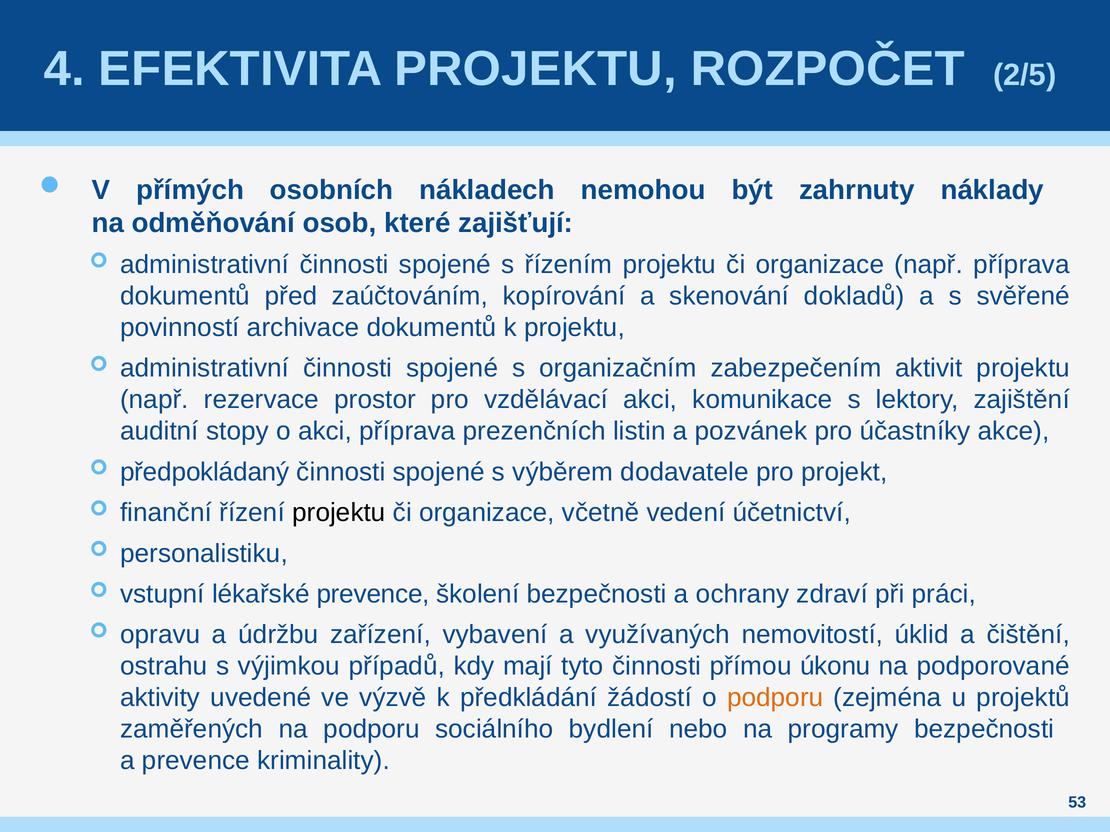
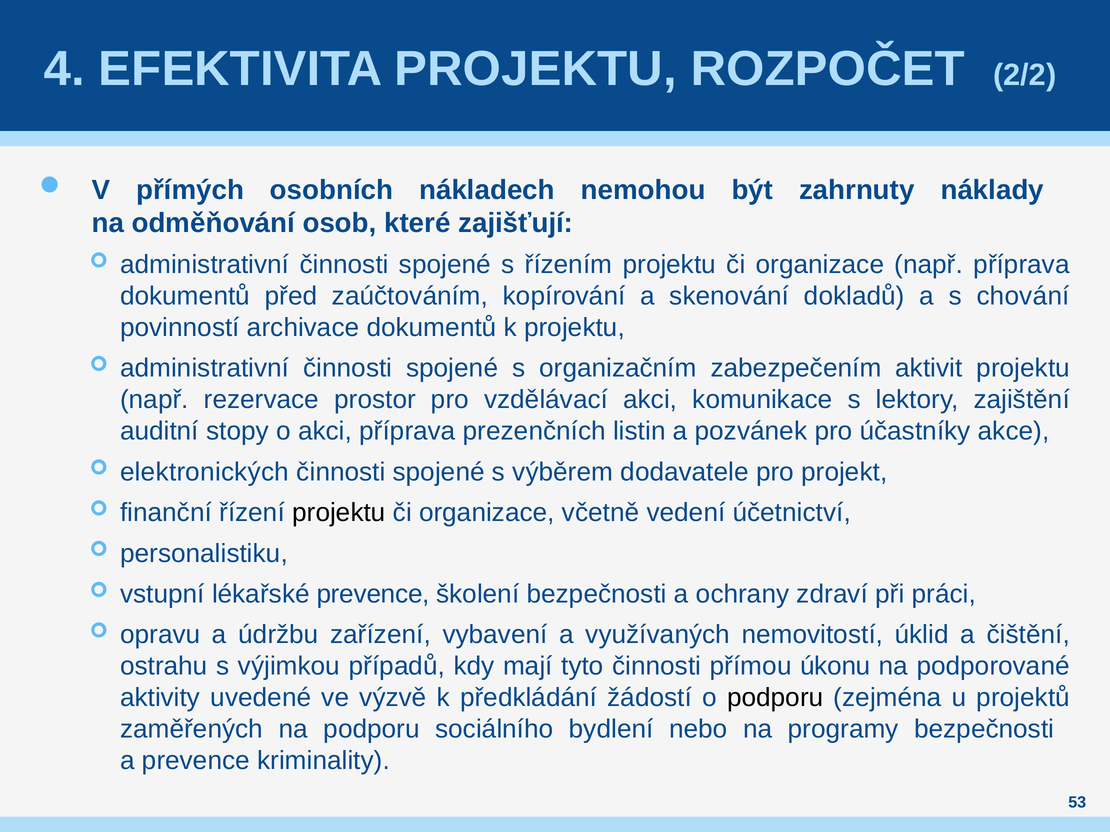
2/5: 2/5 -> 2/2 (1025, 75)
svěřené: svěřené -> chování (1023, 296)
předpokládaný: předpokládaný -> elektronických (205, 472)
podporu colour: orange -> black (775, 698)
